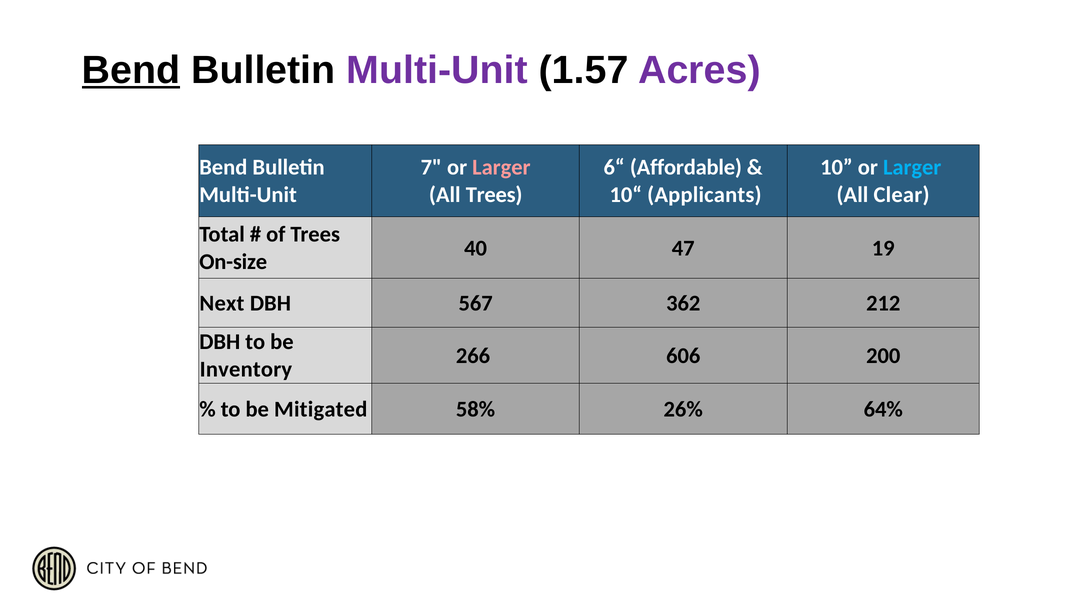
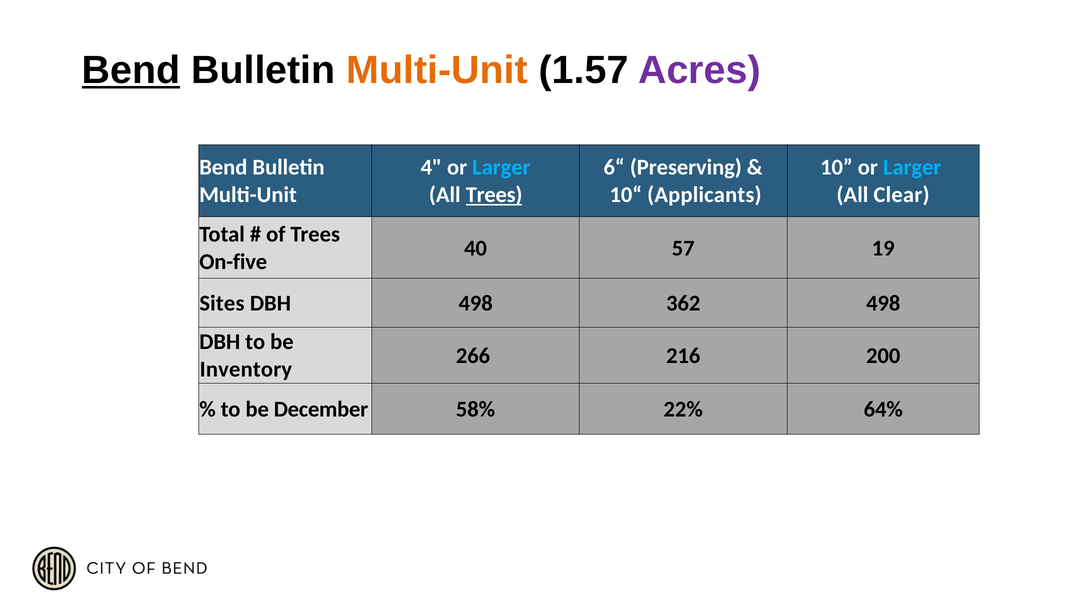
Multi-Unit colour: purple -> orange (437, 70)
7: 7 -> 4 (431, 168)
Larger colour: pink -> light blue (501, 168)
Affordable: Affordable -> Preserving (686, 168)
Trees underline: none -> present (494, 195)
47: 47 -> 57 (683, 248)
On-size: On-size -> On-five (233, 262)
Next: Next -> Sites (222, 304)
DBH 567: 567 -> 498 (476, 304)
362 212: 212 -> 498 (883, 304)
606: 606 -> 216 (683, 356)
Mitigated: Mitigated -> December (321, 410)
26%: 26% -> 22% (683, 410)
